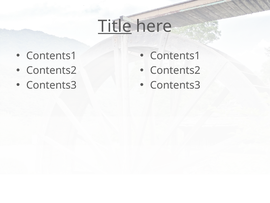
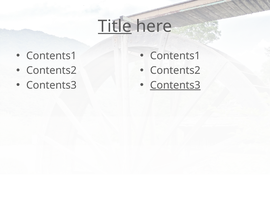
Contents3 underline: none -> present (175, 85)
